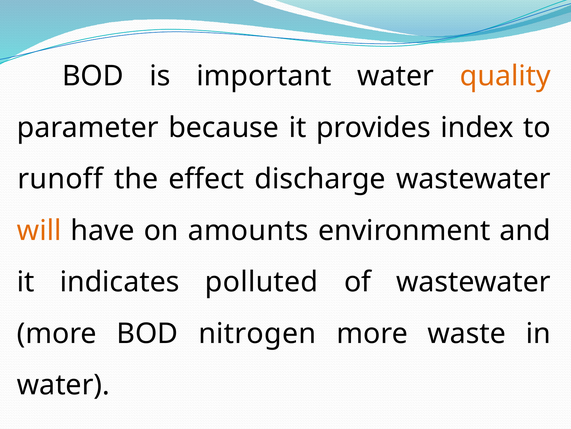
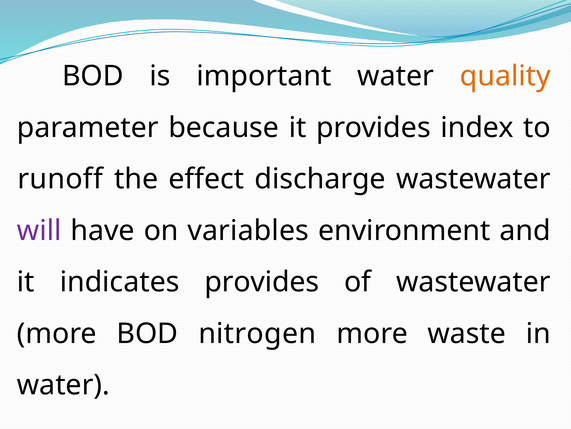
will colour: orange -> purple (39, 230)
amounts: amounts -> variables (248, 230)
indicates polluted: polluted -> provides (262, 282)
